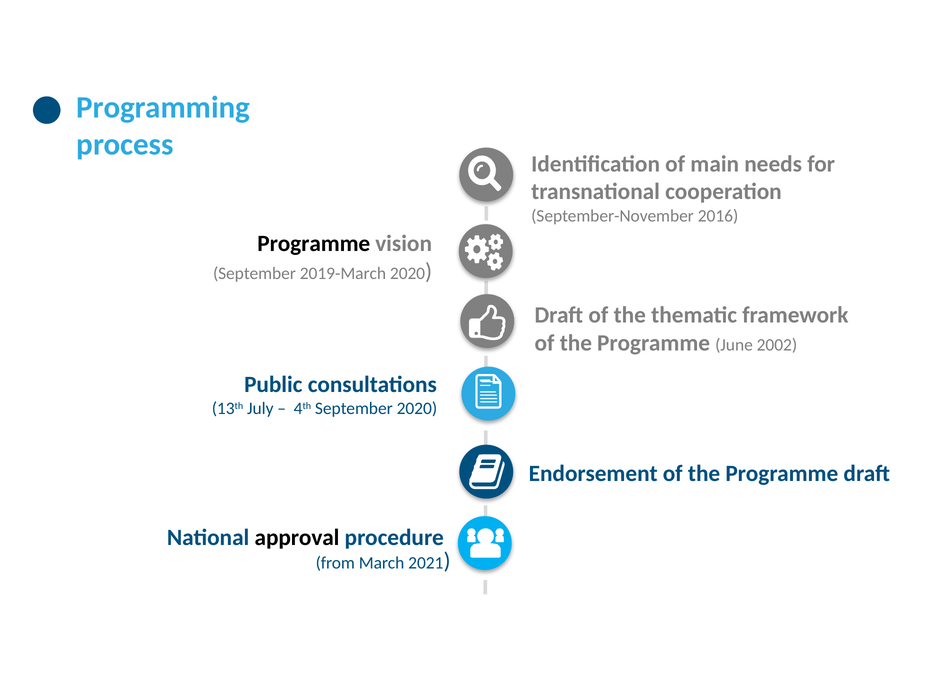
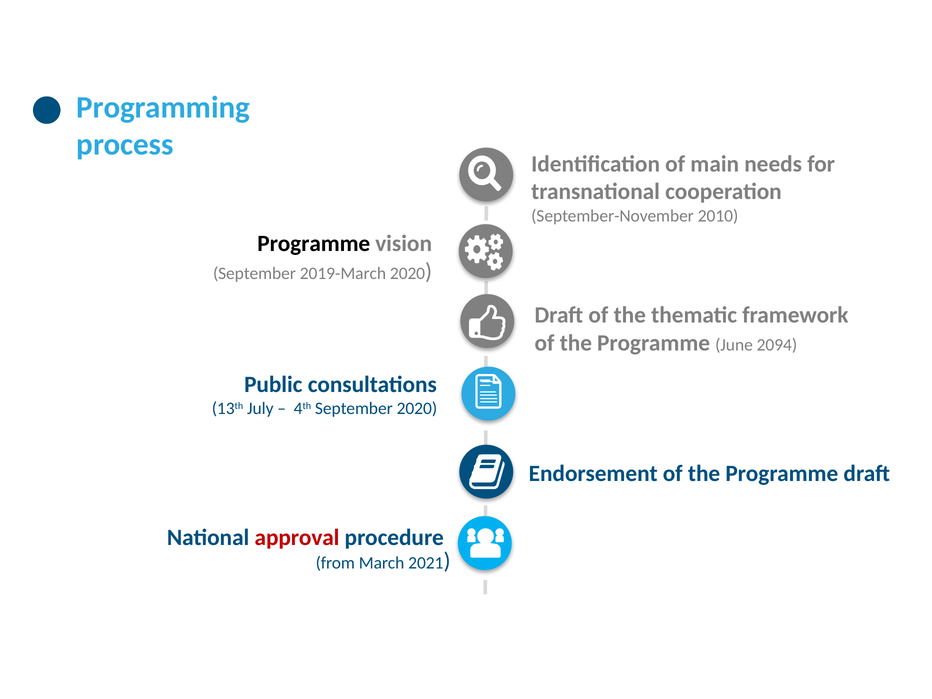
2016: 2016 -> 2010 (718, 216)
2002: 2002 -> 2094 (777, 345)
approval colour: black -> red (297, 538)
